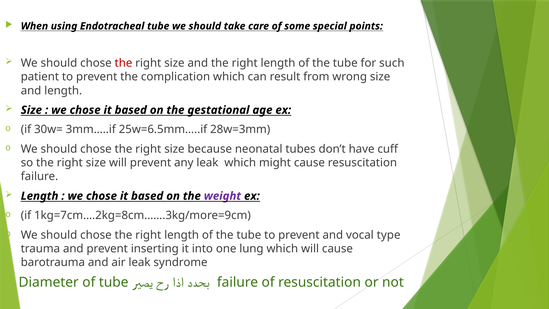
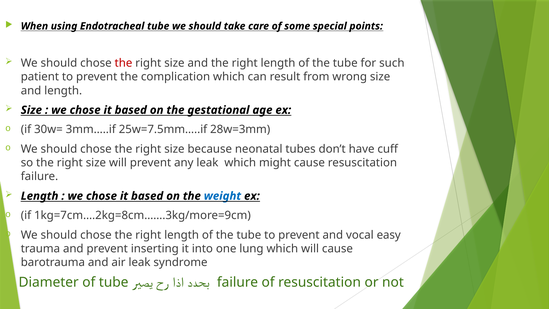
25w=6.5mm…..if: 25w=6.5mm…..if -> 25w=7.5mm…..if (163, 129)
weight colour: purple -> blue (222, 196)
type: type -> easy (389, 235)
